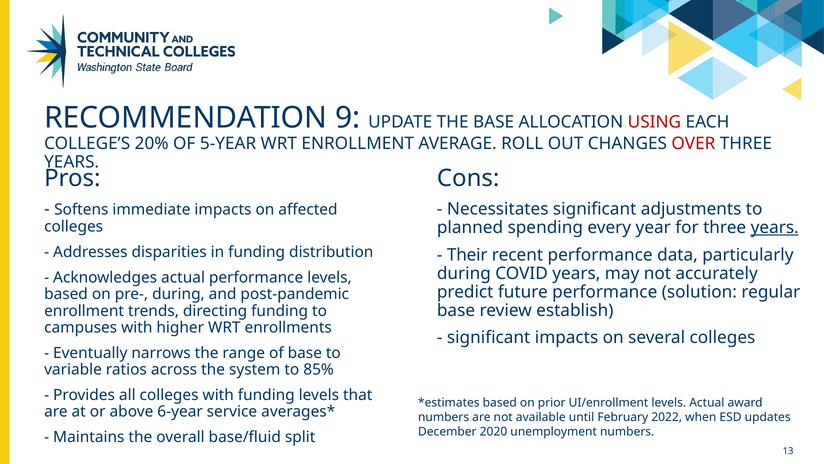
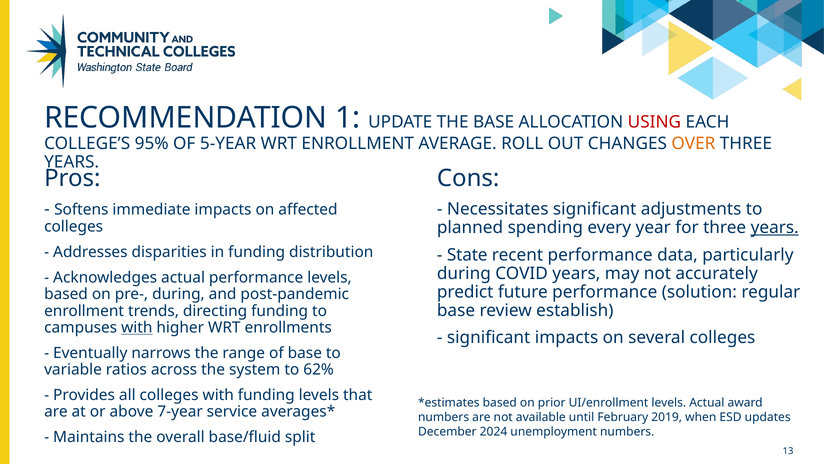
9: 9 -> 1 (348, 118)
20%: 20% -> 95% (152, 144)
OVER colour: red -> orange (693, 144)
Their: Their -> State (467, 255)
with underline: none -> present (137, 327)
85%: 85% -> 62% (319, 369)
6-year: 6-year -> 7-year (180, 411)
2022: 2022 -> 2019 (667, 417)
2020: 2020 -> 2024 (493, 431)
